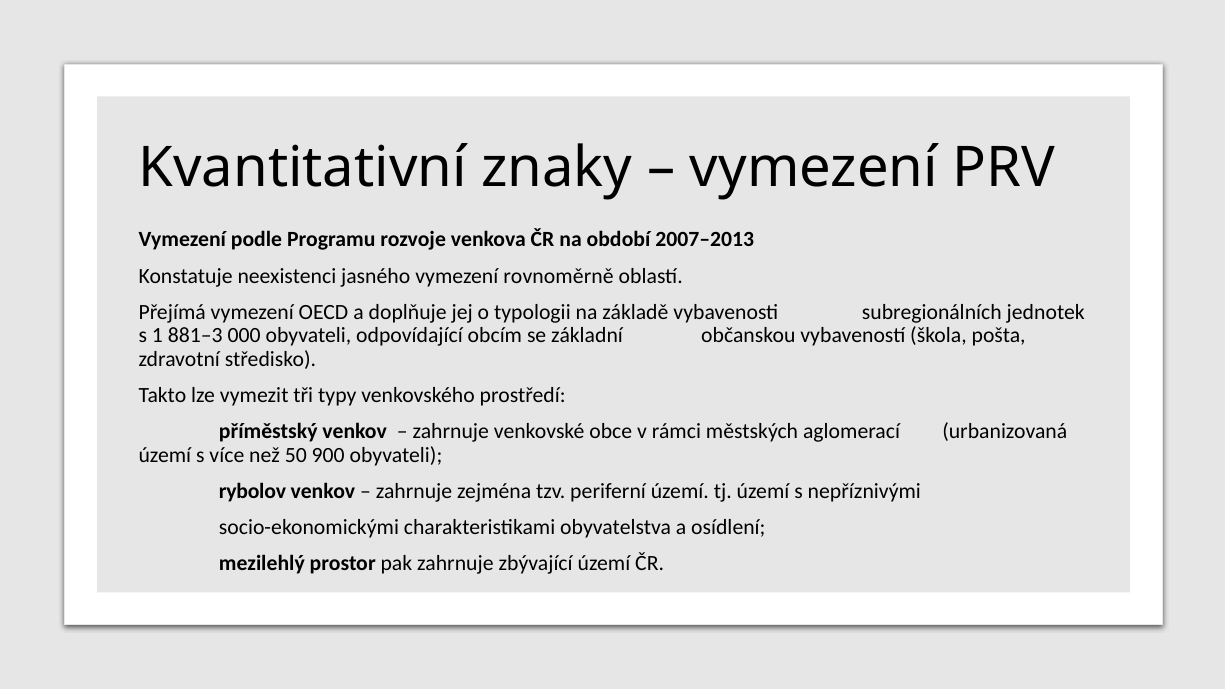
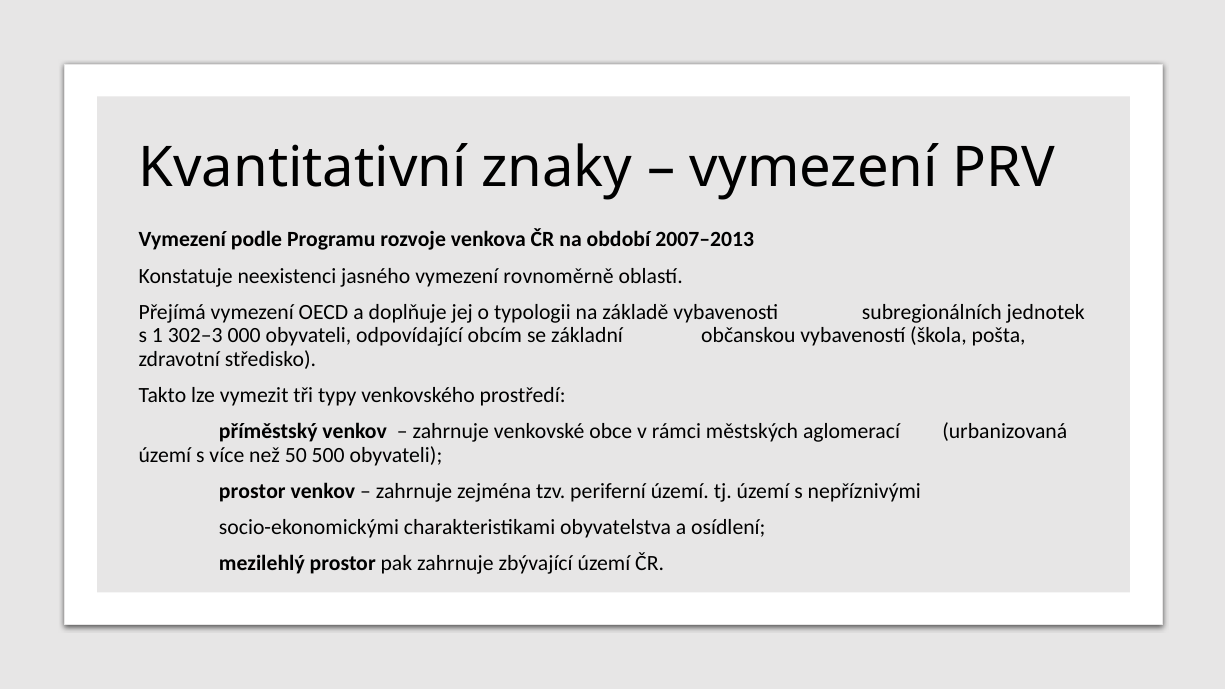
881–3: 881–3 -> 302–3 (195, 336)
900: 900 -> 500 (328, 455)
rybolov: rybolov -> prostor (252, 491)
